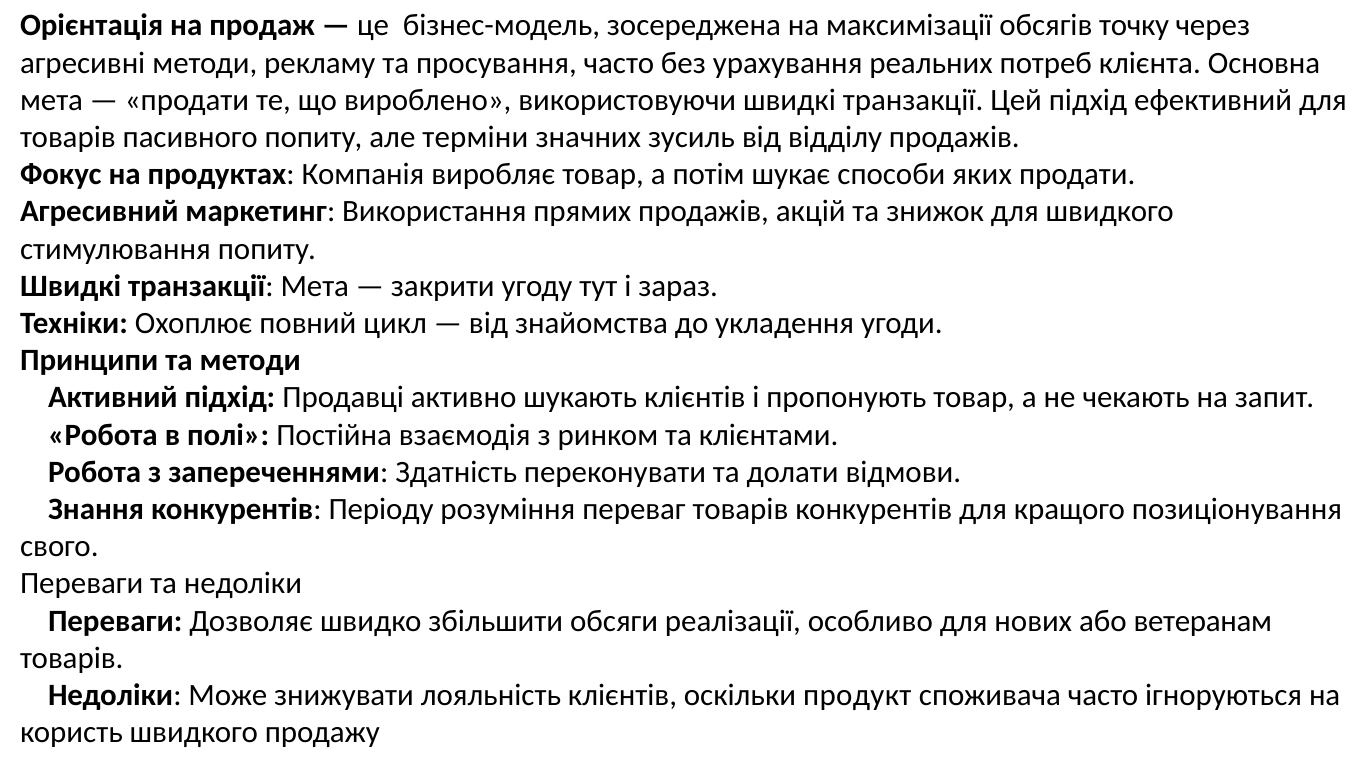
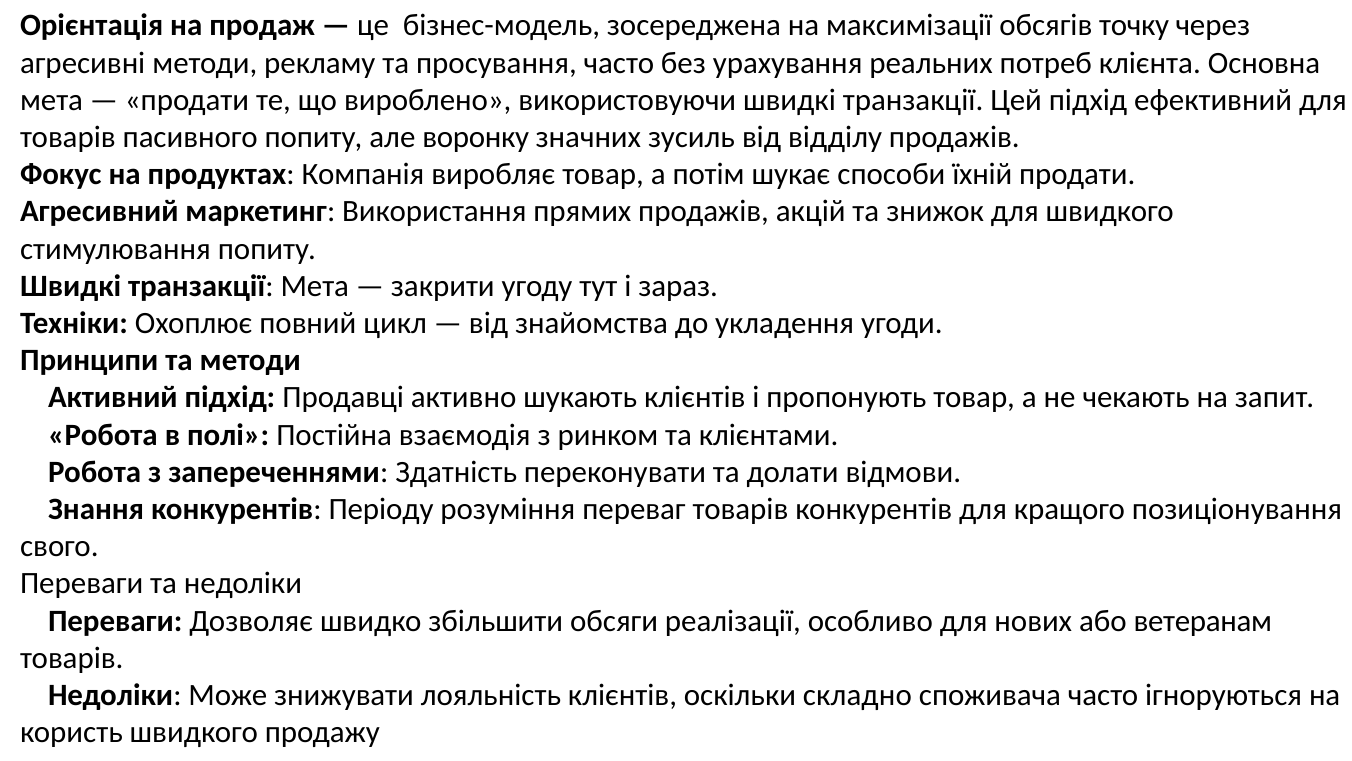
терміни: терміни -> воронку (476, 137)
яких: яких -> їхній (982, 174)
продукт: продукт -> складно (857, 695)
